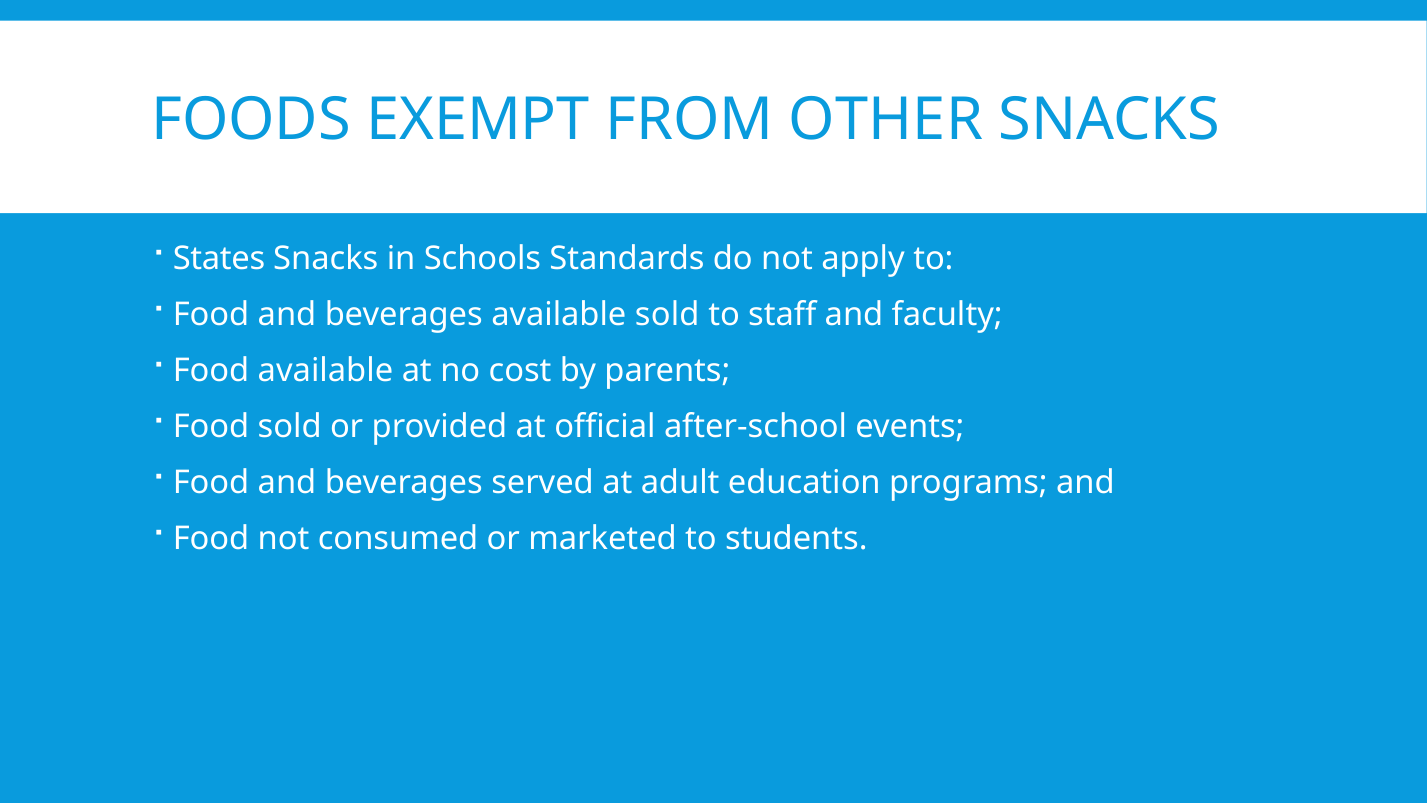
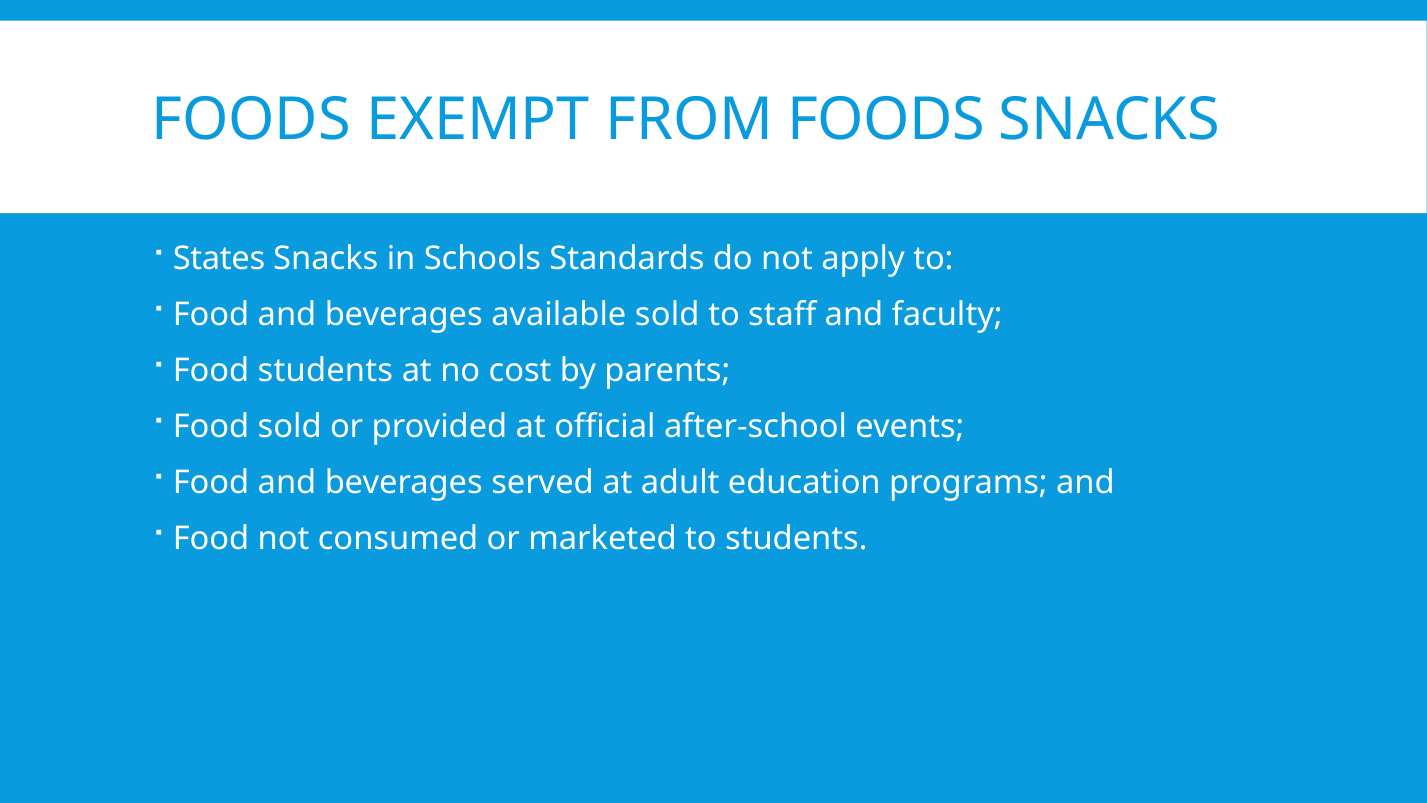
FROM OTHER: OTHER -> FOODS (886, 120)
Food available: available -> students (325, 370)
